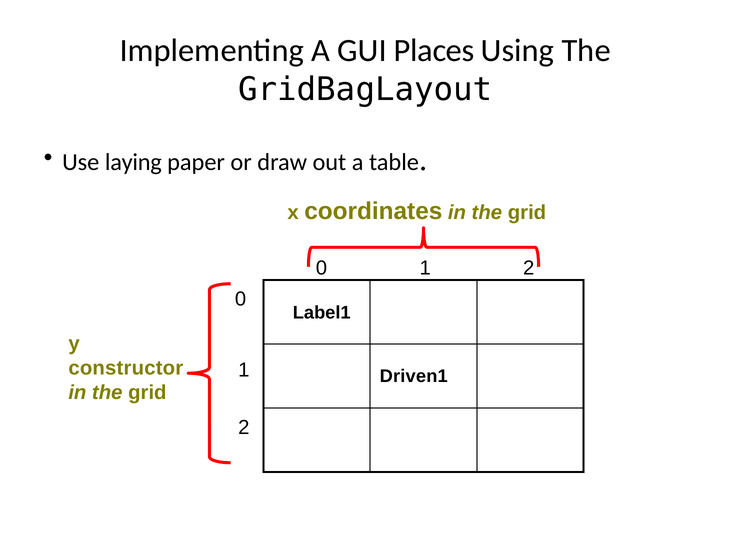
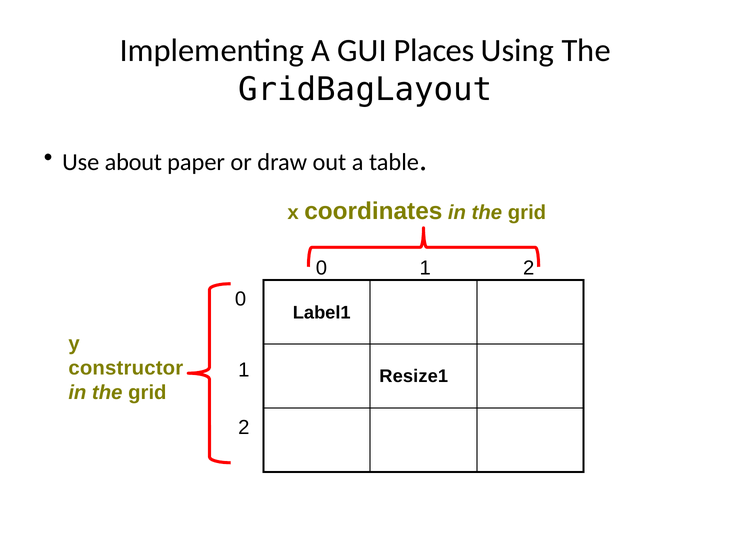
laying: laying -> about (133, 162)
Driven1: Driven1 -> Resize1 (414, 376)
